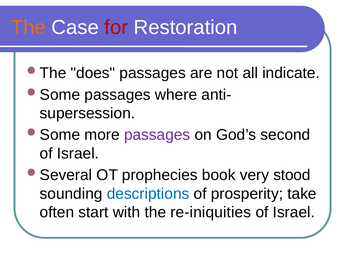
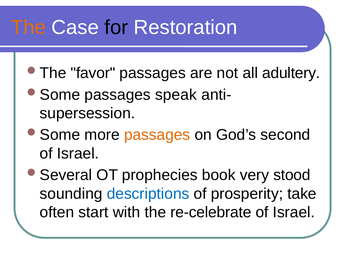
for colour: red -> black (116, 28)
does: does -> favor (93, 73)
indicate: indicate -> adultery (291, 73)
where: where -> speak (176, 95)
passages colour: purple -> orange (157, 135)
re-iniquities: re-iniquities -> re-celebrate (211, 212)
